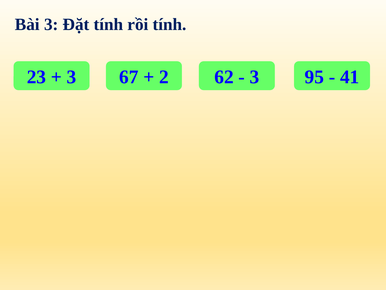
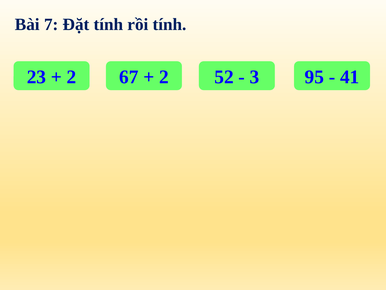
Bài 3: 3 -> 7 (51, 24)
3: 3 -> 2 (71, 77)
62: 62 -> 52 (224, 77)
